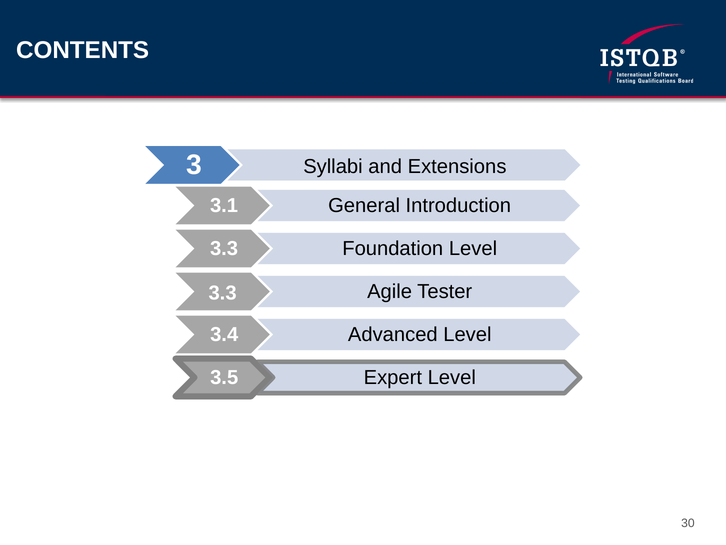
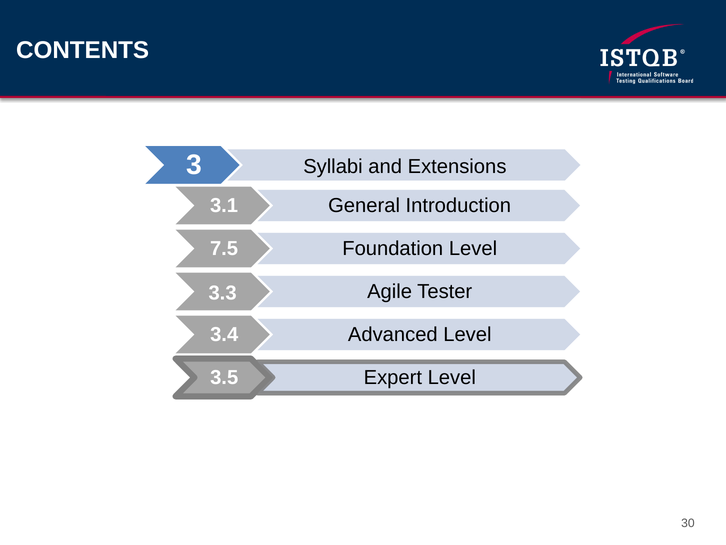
3.3: 3.3 -> 7.5 (224, 248)
